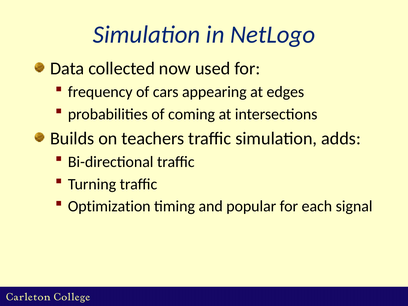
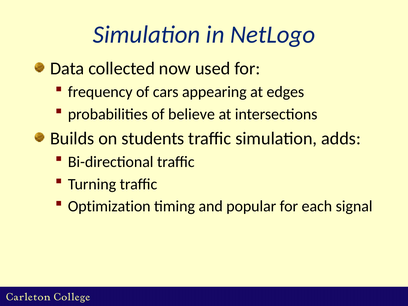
coming: coming -> believe (192, 114)
teachers: teachers -> students (153, 138)
